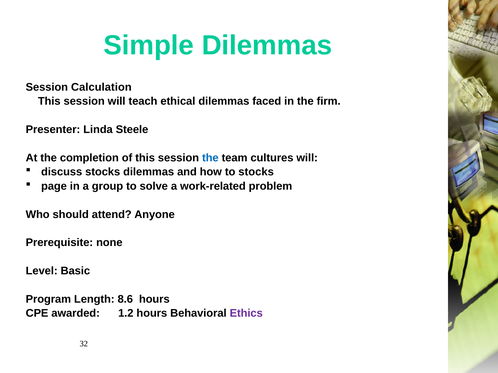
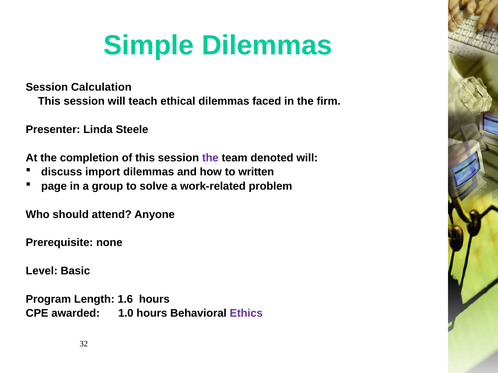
the colour: blue -> purple (210, 158)
cultures: cultures -> denoted (272, 158)
discuss stocks: stocks -> import (103, 172)
to stocks: stocks -> written (256, 172)
8.6: 8.6 -> 1.6 (125, 300)
1.2: 1.2 -> 1.0 (126, 314)
